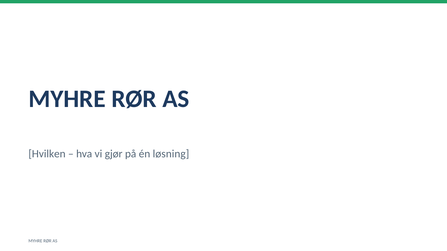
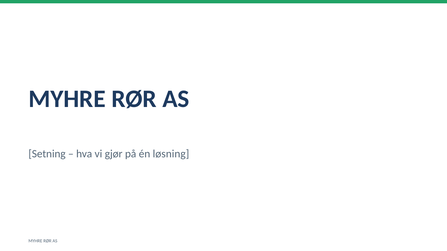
Hvilken: Hvilken -> Setning (47, 154)
